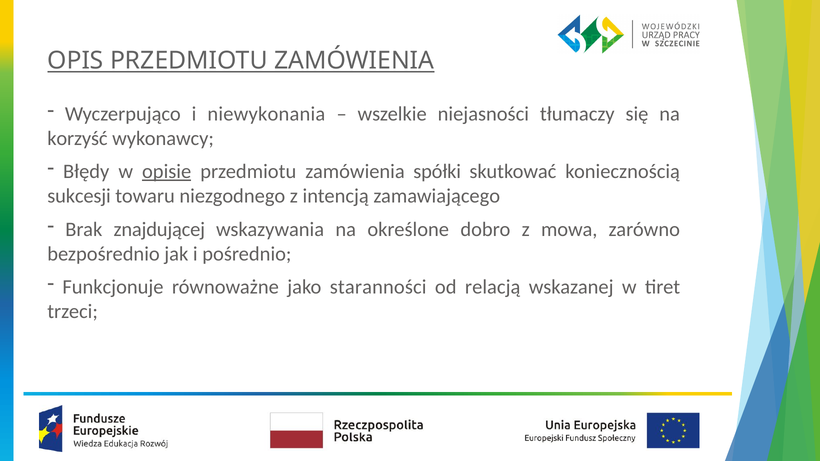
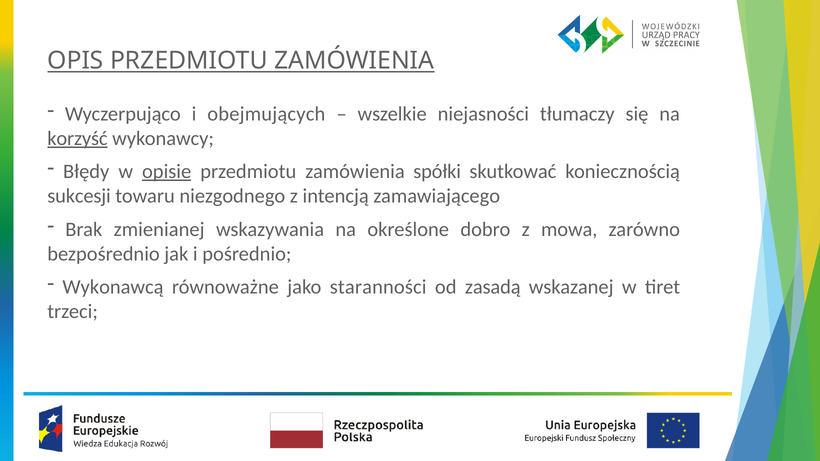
niewykonania: niewykonania -> obejmujących (266, 114)
korzyść underline: none -> present (77, 138)
znajdującej: znajdującej -> zmienianej (159, 229)
Funkcjonuje: Funkcjonuje -> Wykonawcą (113, 287)
relacją: relacją -> zasadą (493, 287)
